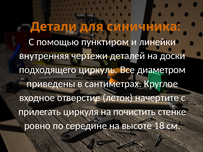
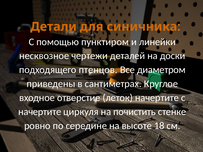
внутренняя: внутренняя -> несквозное (44, 56)
циркуль: циркуль -> птенцов (98, 70)
прилегать: прилегать -> начертите (40, 112)
